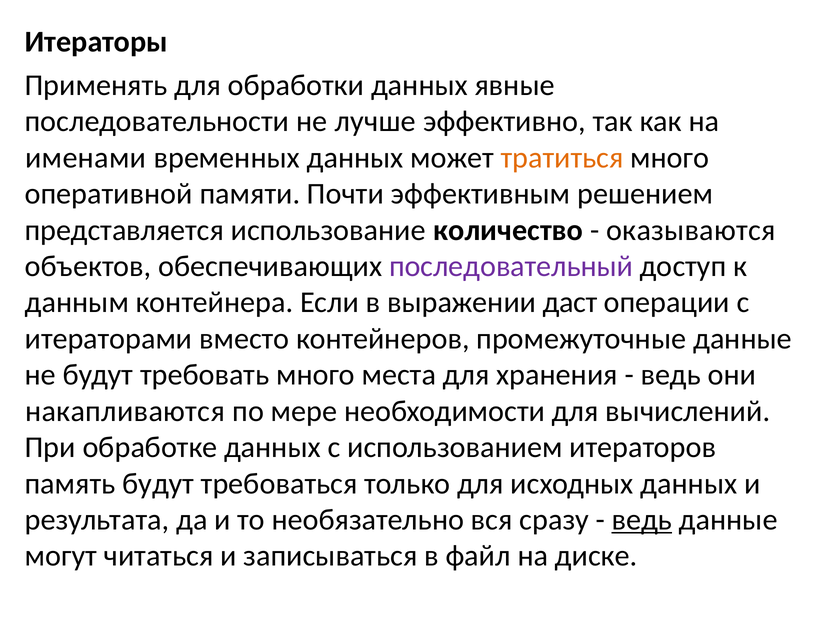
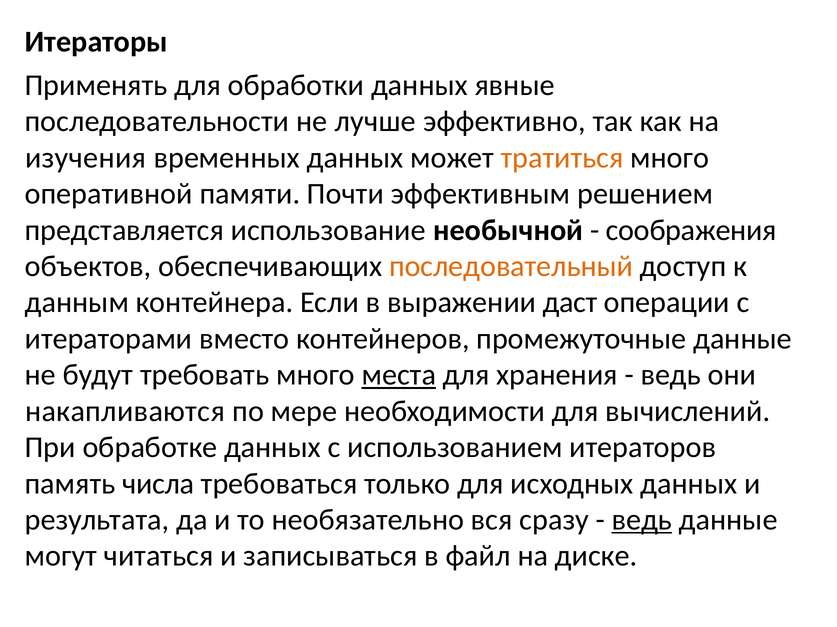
именами: именами -> изучения (86, 158)
количество: количество -> необычной (508, 230)
оказываются: оказываются -> соображения (691, 230)
последовательный colour: purple -> orange (511, 267)
места underline: none -> present (399, 375)
память будут: будут -> числа (158, 484)
